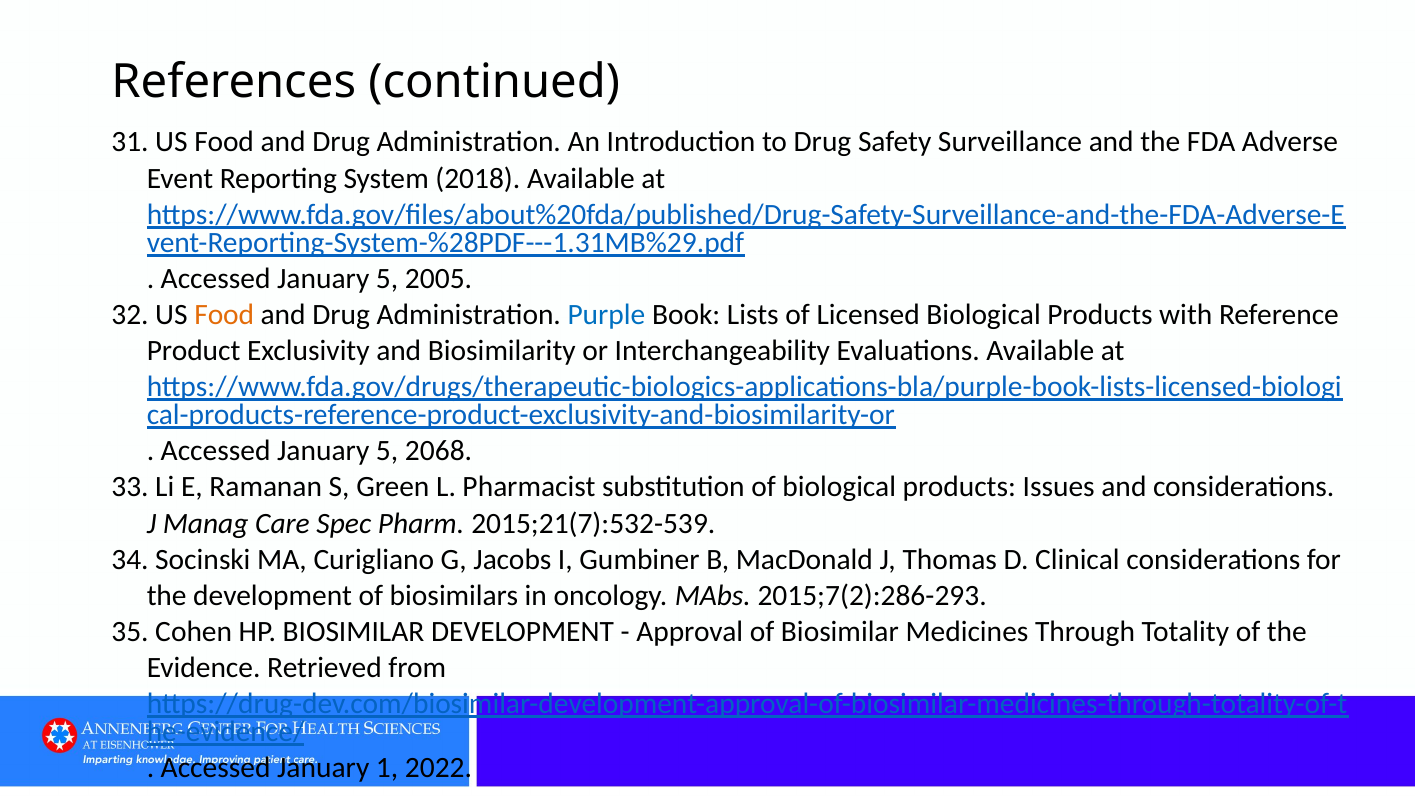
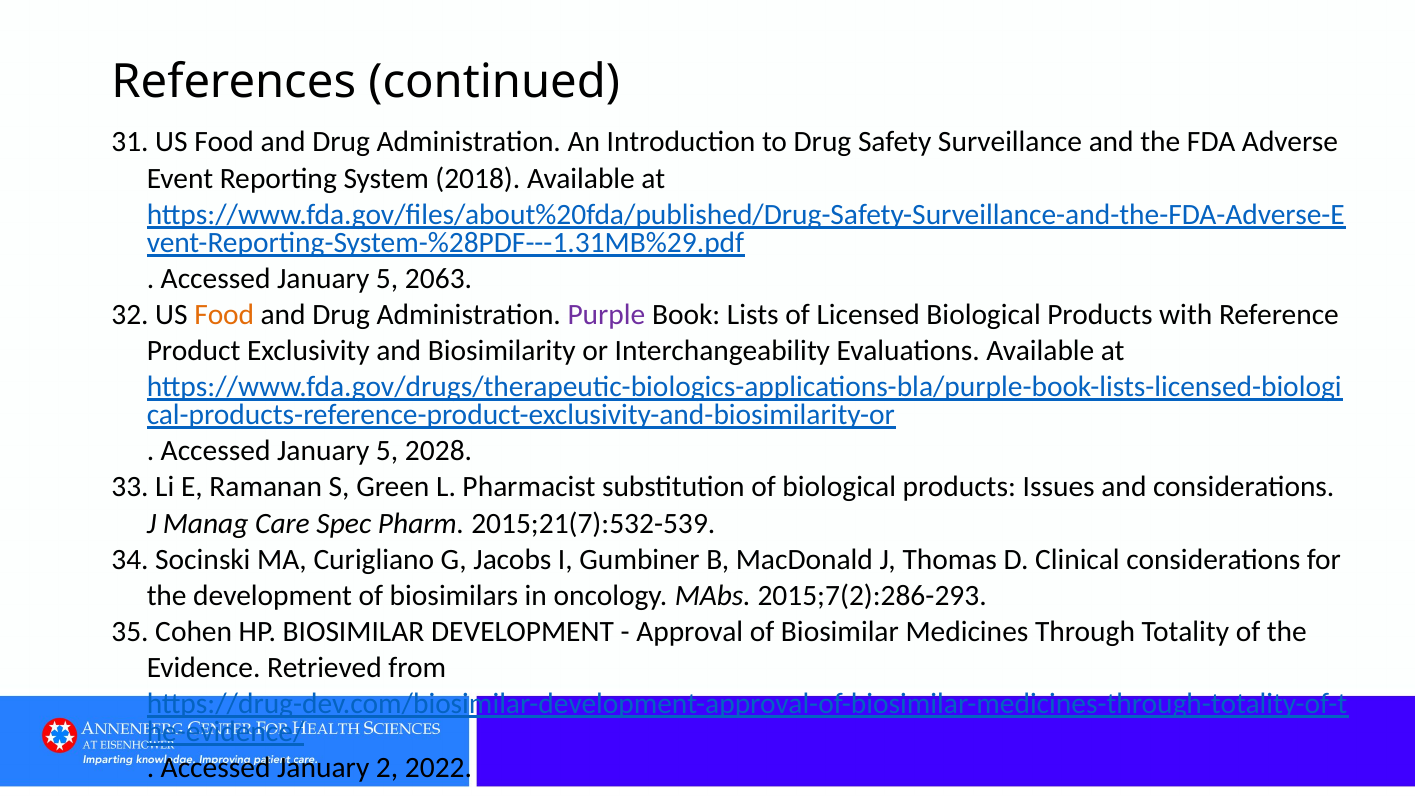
2005: 2005 -> 2063 (439, 279)
Purple colour: blue -> purple (606, 315)
2068: 2068 -> 2028 (439, 451)
1: 1 -> 2 (387, 768)
